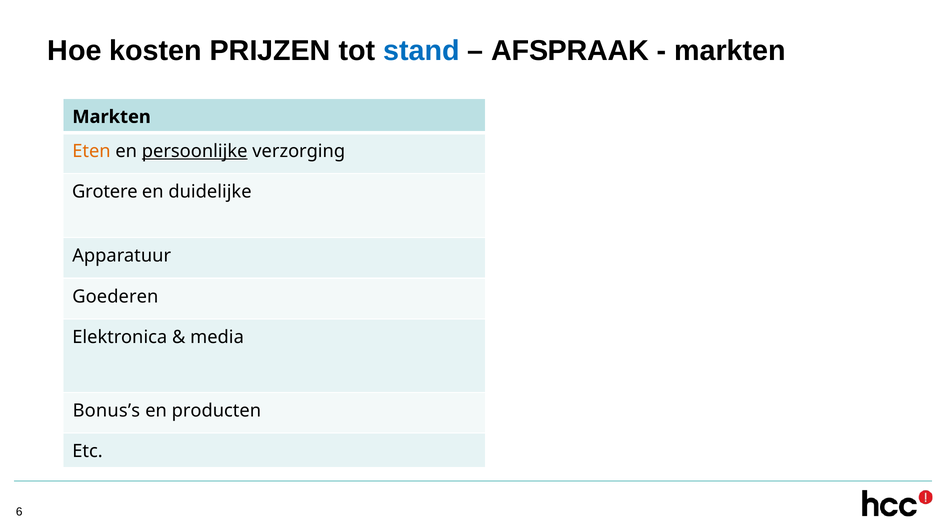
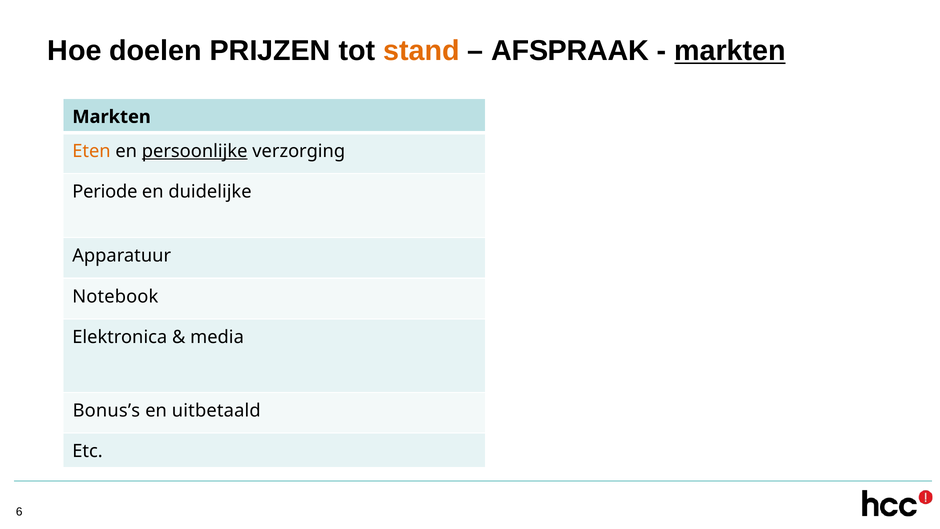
kosten: kosten -> doelen (156, 51)
stand colour: blue -> orange (421, 51)
markten underline: none -> present (730, 51)
Grotere: Grotere -> Periode (105, 192)
Goederen: Goederen -> Notebook (115, 296)
producten: producten -> uitbetaald (216, 410)
